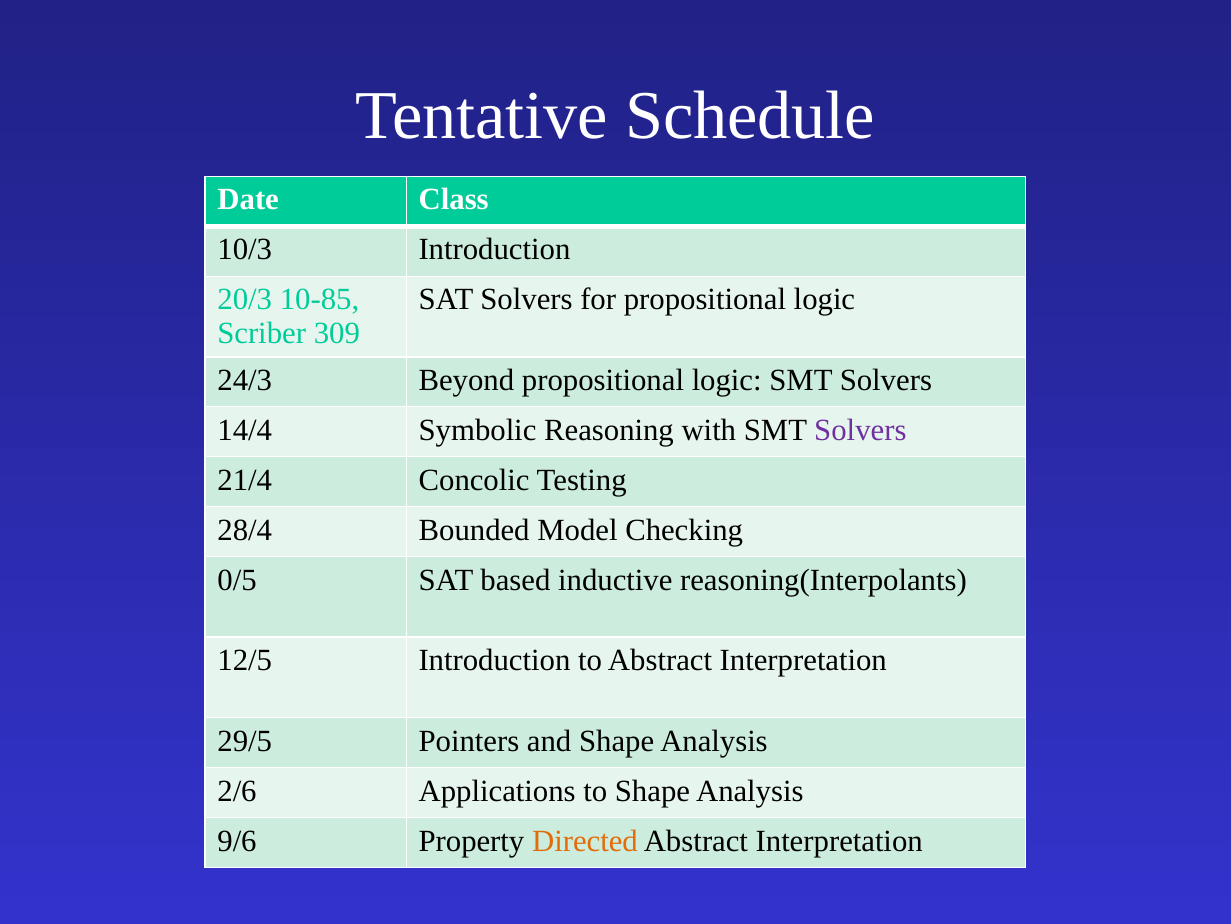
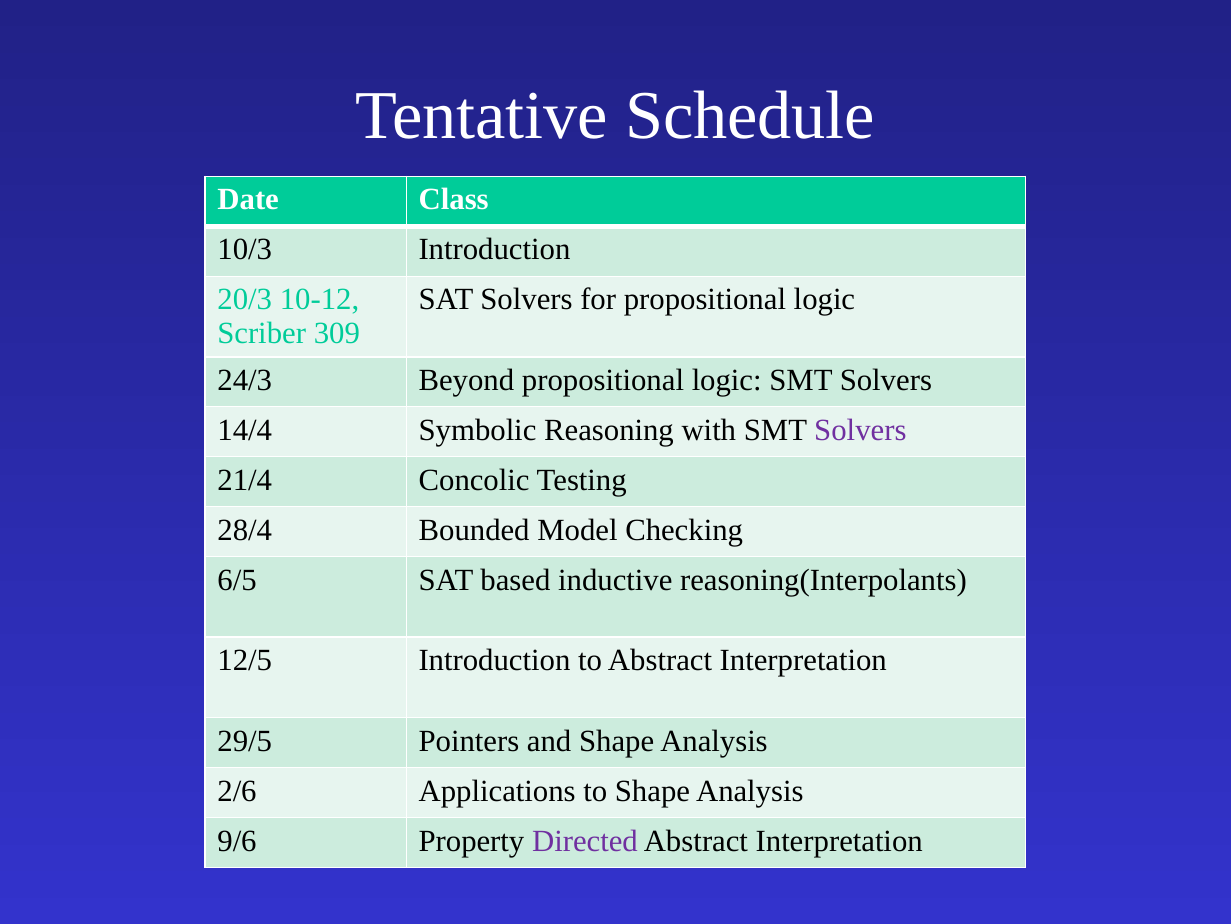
10-85: 10-85 -> 10-12 (320, 299)
0/5: 0/5 -> 6/5 (237, 580)
Directed colour: orange -> purple (585, 840)
